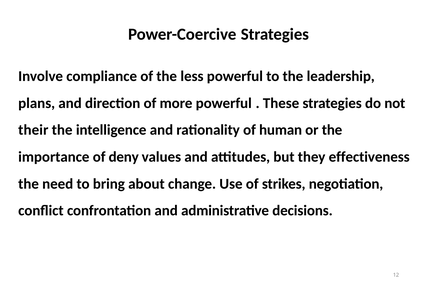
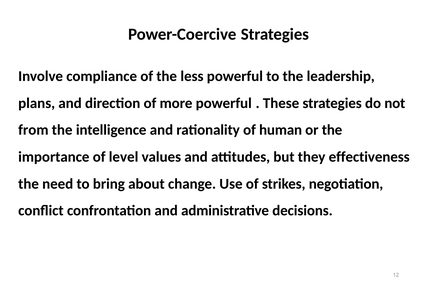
their: their -> from (33, 130)
deny: deny -> level (124, 157)
